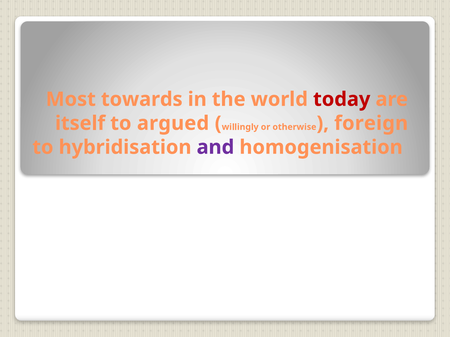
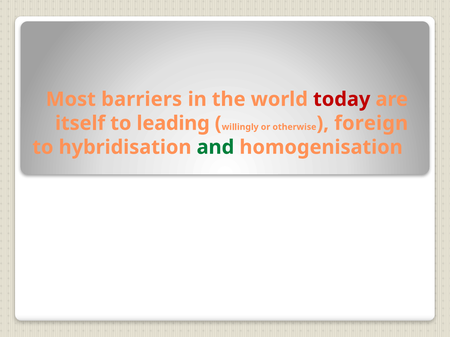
towards: towards -> barriers (142, 99)
argued: argued -> leading (173, 123)
and colour: purple -> green (215, 147)
